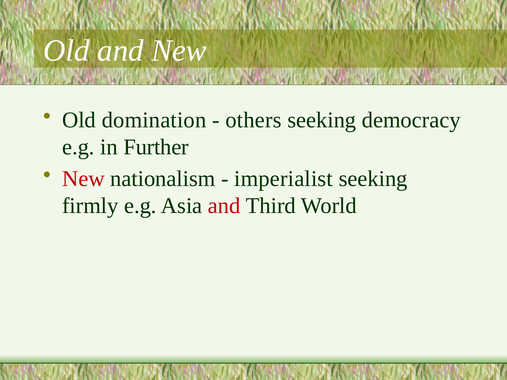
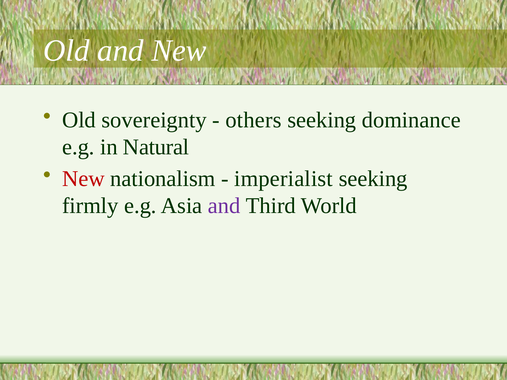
domination: domination -> sovereignty (154, 120)
democracy: democracy -> dominance (411, 120)
Further: Further -> Natural (156, 147)
and colour: red -> purple (224, 206)
